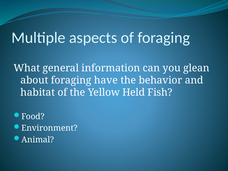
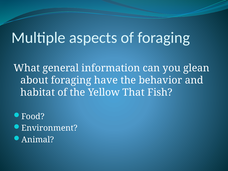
Held: Held -> That (134, 92)
